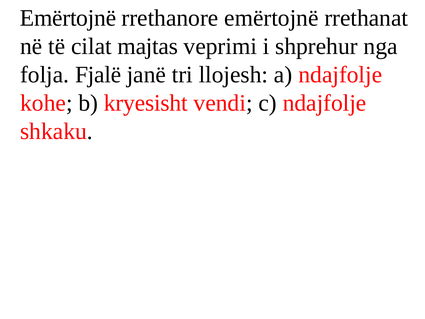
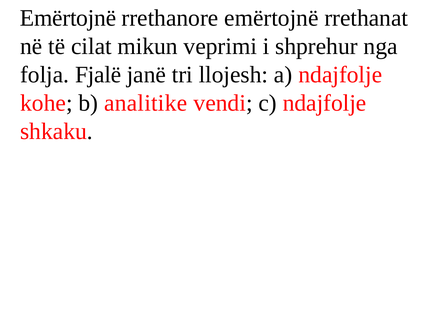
majtas: majtas -> mikun (148, 46)
kryesisht: kryesisht -> analitike (146, 103)
